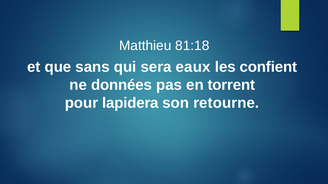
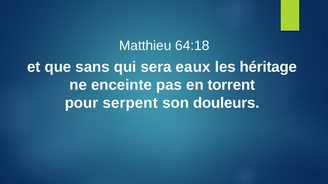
81:18: 81:18 -> 64:18 (192, 46)
confient: confient -> héritage (268, 67)
données: données -> enceinte (121, 85)
lapidera: lapidera -> serpent (130, 103)
retourne: retourne -> douleurs (226, 103)
